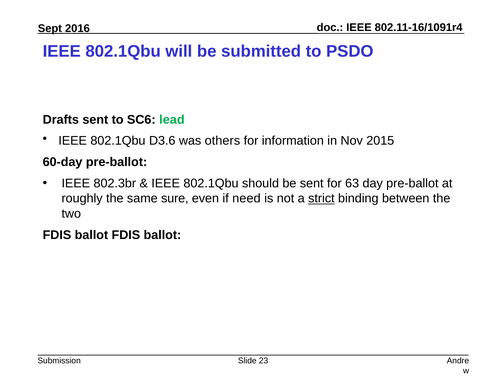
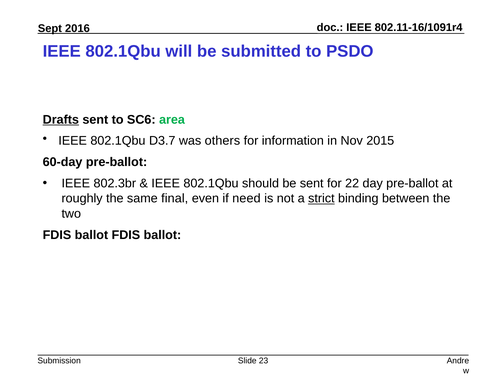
Drafts underline: none -> present (61, 120)
lead: lead -> area (172, 120)
D3.6: D3.6 -> D3.7 (162, 141)
63: 63 -> 22 (352, 184)
sure: sure -> final (175, 199)
